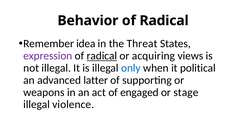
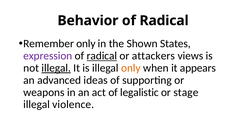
Remember idea: idea -> only (86, 44)
Threat: Threat -> Shown (142, 44)
acquiring: acquiring -> attackers (153, 56)
illegal underline: none -> present (56, 68)
only colour: blue -> orange (131, 68)
political: political -> appears (198, 68)
latter: latter -> ideas (96, 80)
engaged: engaged -> legalistic (139, 93)
